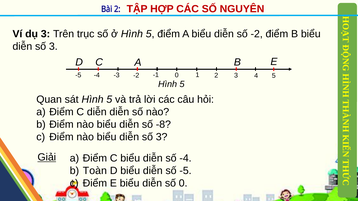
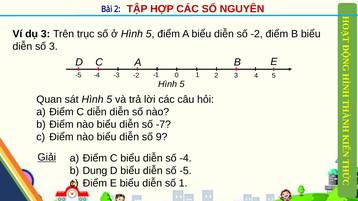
-8: -8 -> -7 (163, 125)
3: 3 -> 9 (162, 137)
Toàn: Toàn -> Dung (95, 171)
số 0: 0 -> 1 (183, 184)
